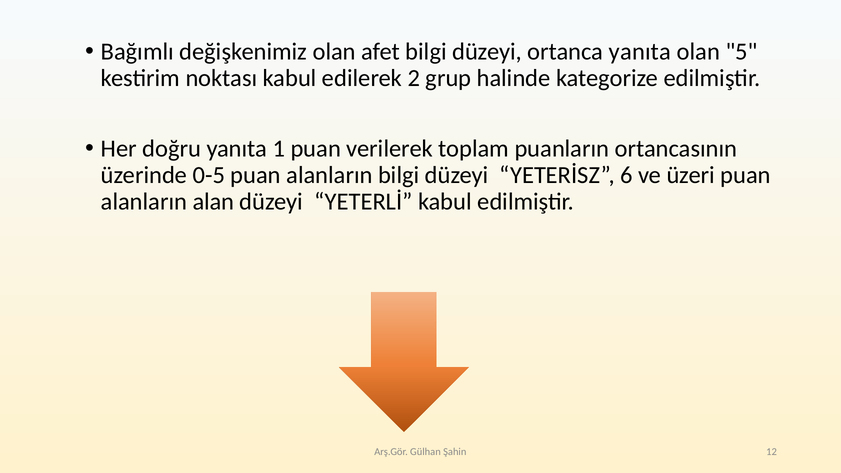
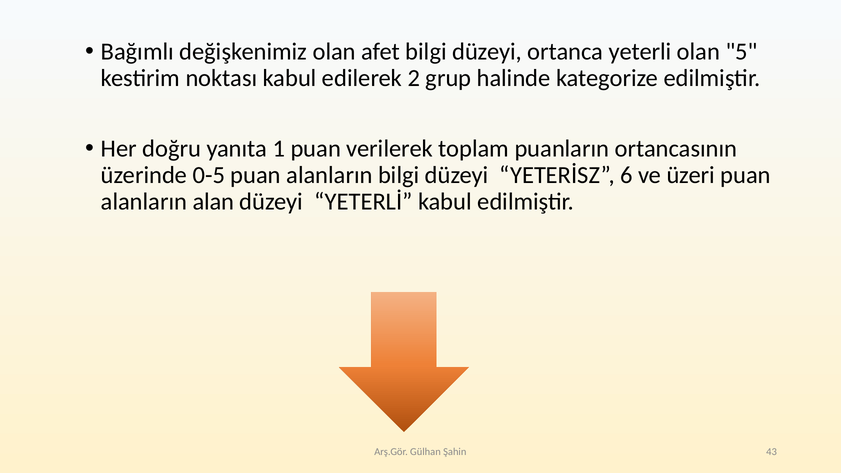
ortanca yanıta: yanıta -> yeterli (640, 52)
12: 12 -> 43 (772, 452)
